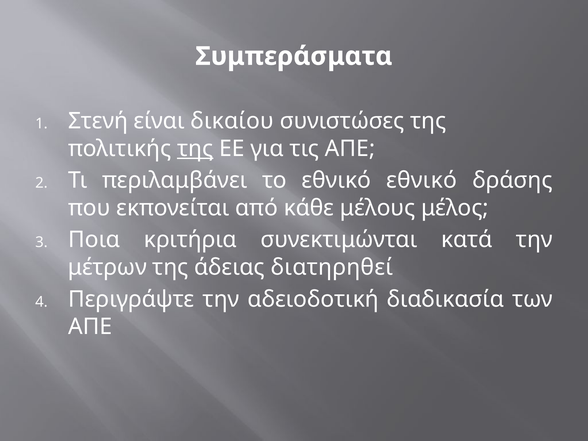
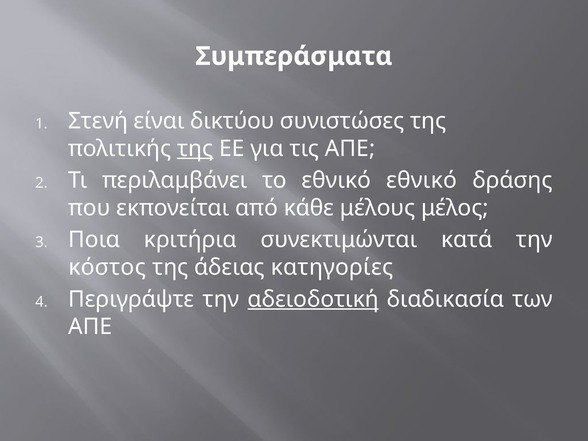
δικαίου: δικαίου -> δικτύου (232, 121)
μέτρων: μέτρων -> κόστος (107, 267)
διατηρηθεί: διατηρηθεί -> κατηγορίες (332, 267)
αδειοδοτική underline: none -> present (313, 299)
